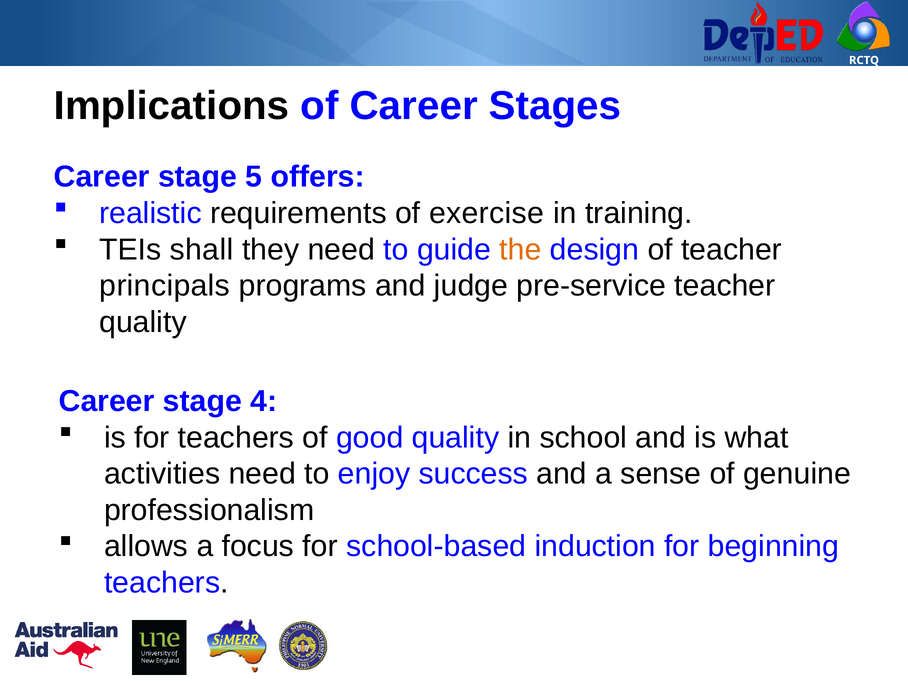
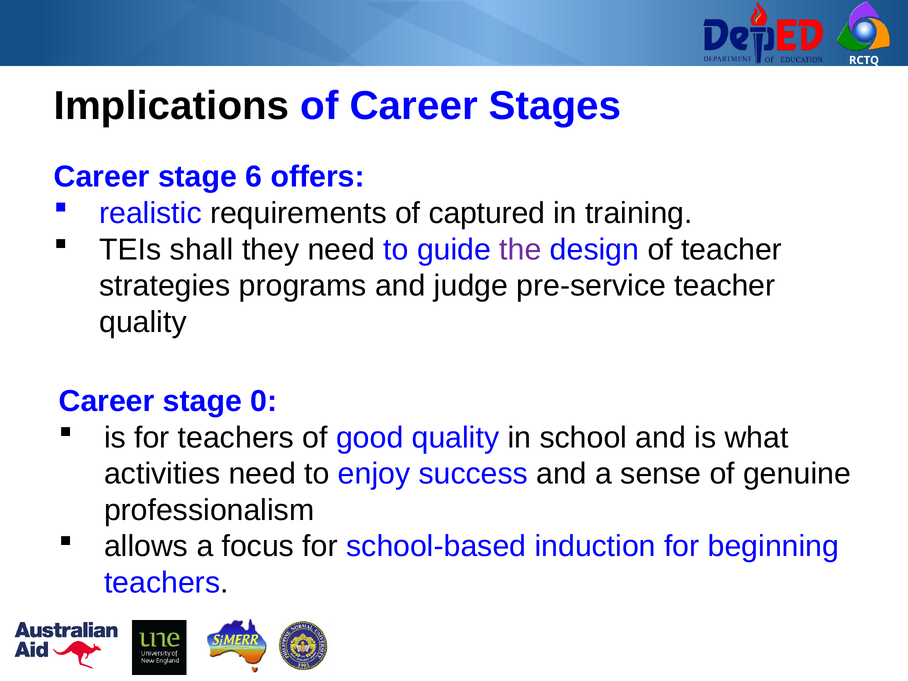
5: 5 -> 6 (254, 177)
exercise: exercise -> captured (487, 213)
the colour: orange -> purple (520, 250)
principals: principals -> strategies (165, 286)
4: 4 -> 0 (264, 401)
